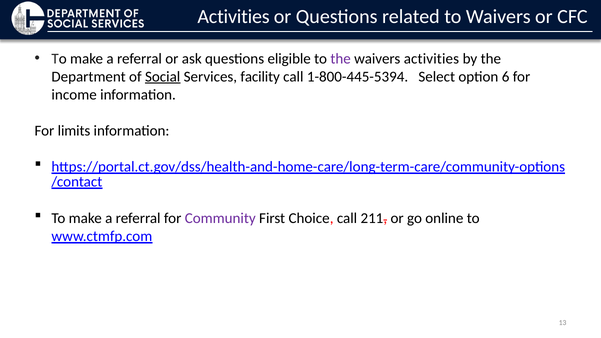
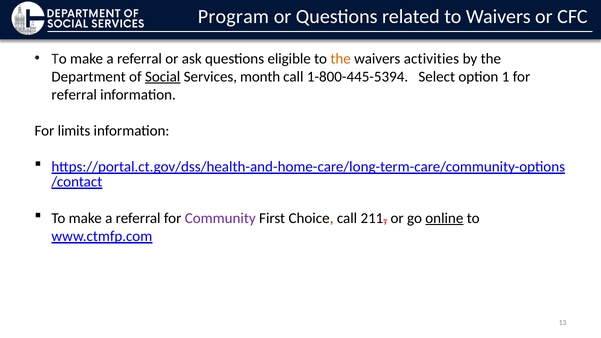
Activities: Activities -> Program (233, 17)
the colour: purple -> orange (341, 59)
facility: facility -> month (260, 77)
6: 6 -> 1 (506, 77)
income: income -> referral (74, 95)
online underline: none -> present (444, 218)
